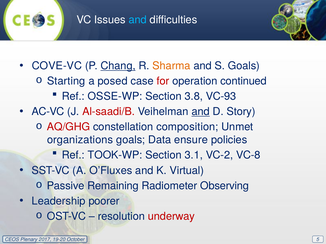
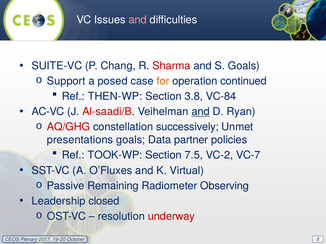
and colour: light blue -> pink (138, 20)
COVE-VC: COVE-VC -> SUITE-VC (57, 66)
Chang underline: present -> none (118, 66)
Sharma colour: orange -> red (171, 66)
Starting: Starting -> Support (66, 81)
for colour: red -> orange (163, 81)
OSSE-WP: OSSE-WP -> THEN-WP (115, 97)
VC-93: VC-93 -> VC-84 (221, 97)
Story: Story -> Ryan (241, 112)
composition: composition -> successively (187, 127)
organizations: organizations -> presentations (80, 140)
ensure: ensure -> partner (191, 140)
3.1: 3.1 -> 7.5 (194, 155)
VC-8: VC-8 -> VC-7 (248, 155)
poorer: poorer -> closed (104, 201)
